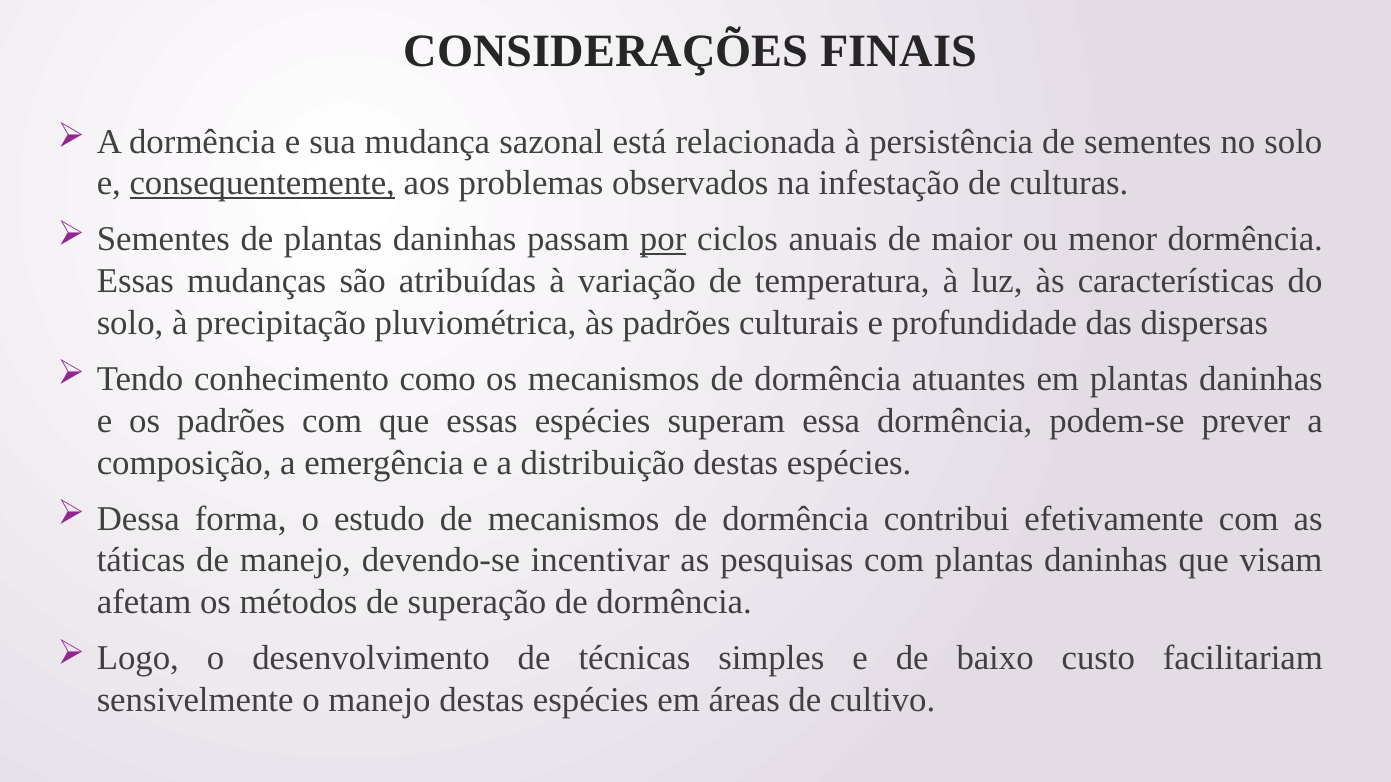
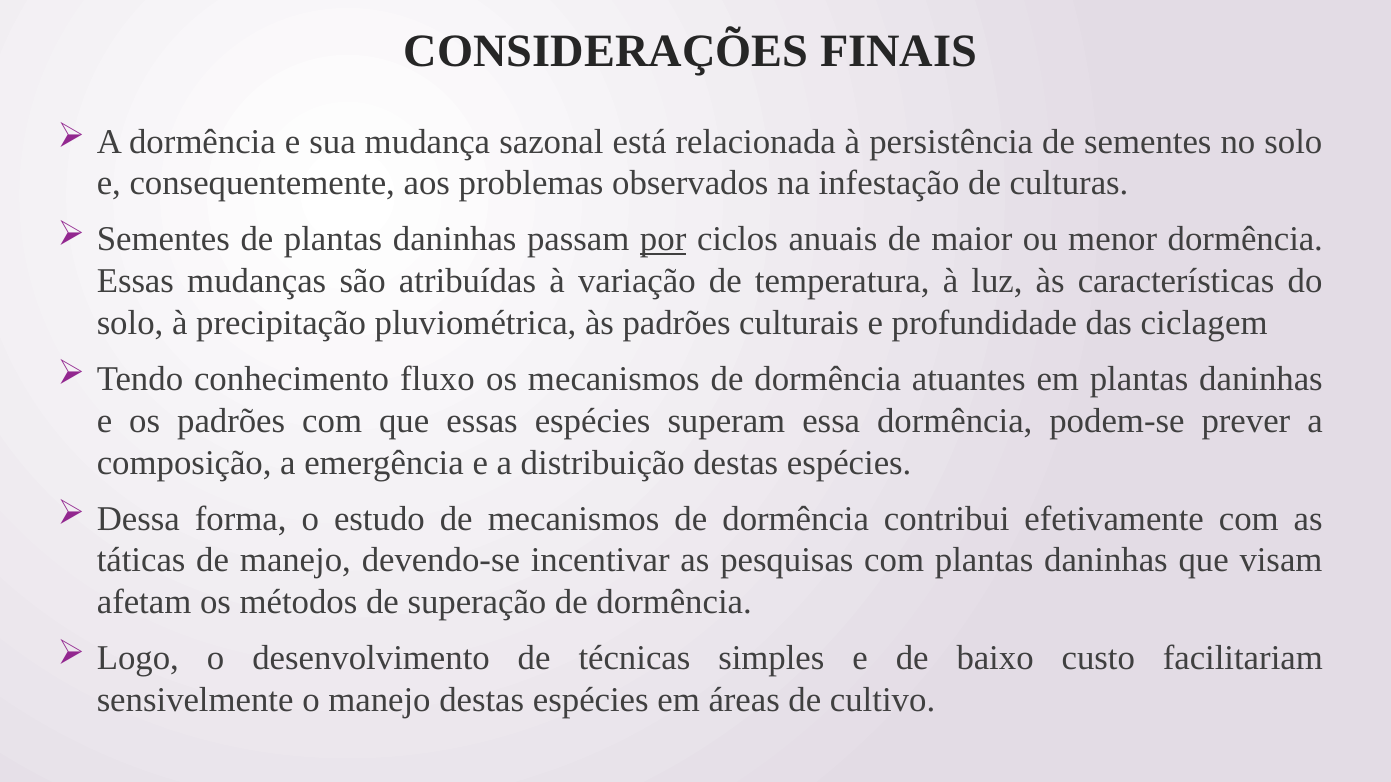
consequentemente underline: present -> none (262, 183)
dispersas: dispersas -> ciclagem (1204, 323)
como: como -> fluxo (437, 379)
